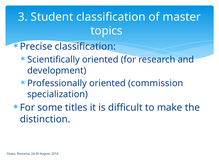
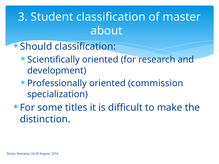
topics: topics -> about (106, 31)
Precise: Precise -> Should (36, 47)
